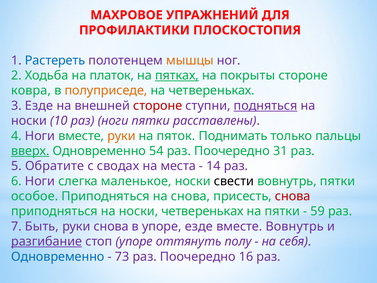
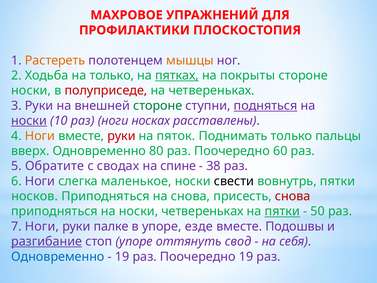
Растереть colour: blue -> orange (55, 60)
на платок: платок -> только (112, 75)
ковра: ковра -> носки (31, 91)
полуприседе colour: orange -> red (106, 91)
3 Езде: Езде -> Руки (39, 106)
стороне colour: red -> green (158, 106)
носки underline: none -> present (29, 121)
ноги пятки: пятки -> носках (151, 121)
Ноги colour: purple -> orange (40, 136)
руки colour: orange -> red (121, 136)
вверх underline: present -> none (30, 151)
54: 54 -> 80 (156, 151)
31: 31 -> 60 (280, 151)
места: места -> спине (178, 166)
14: 14 -> 38 (213, 166)
особое: особое -> носков (35, 196)
пятки underline: none -> present (282, 211)
59: 59 -> 50 (318, 211)
7 Быть: Быть -> Ноги (42, 226)
руки снова: снова -> палке (111, 226)
вместе Вовнутрь: Вовнутрь -> Подошвы (295, 226)
полу: полу -> свод (238, 241)
73: 73 -> 19 (122, 256)
Поочередно 16: 16 -> 19 (246, 256)
